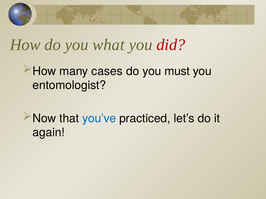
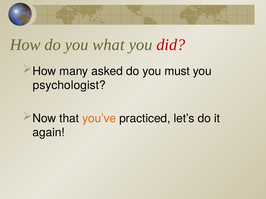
cases: cases -> asked (107, 71)
entomologist: entomologist -> psychologist (69, 86)
you’ve colour: blue -> orange (99, 119)
